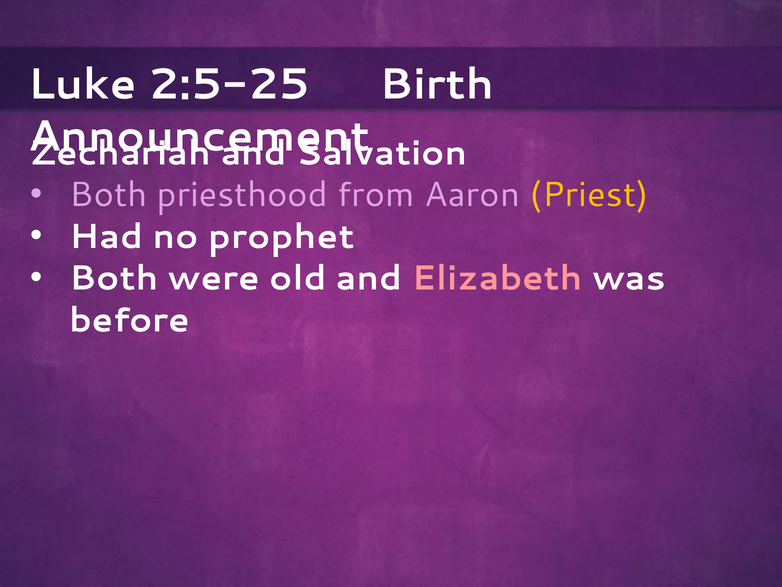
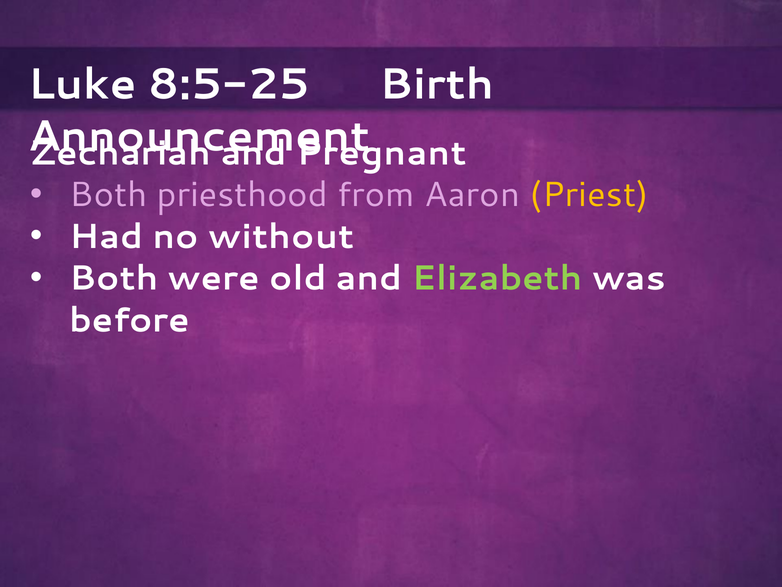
2:5-25: 2:5-25 -> 8:5-25 (229, 84)
Salvation: Salvation -> Pregnant (382, 153)
prophet: prophet -> without (281, 236)
Elizabeth colour: pink -> light green (497, 278)
